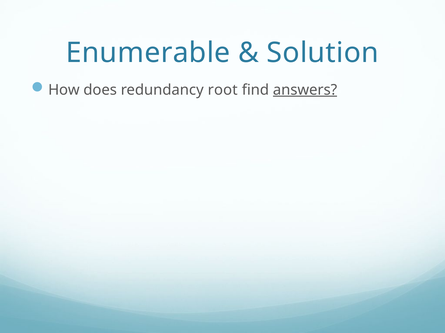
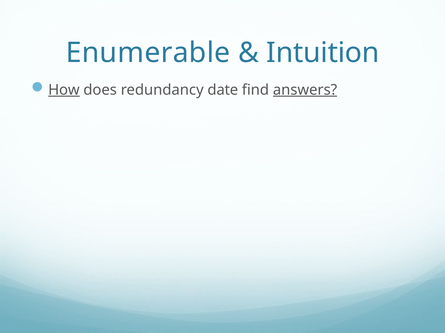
Solution: Solution -> Intuition (323, 53)
How underline: none -> present (64, 90)
root: root -> date (223, 90)
